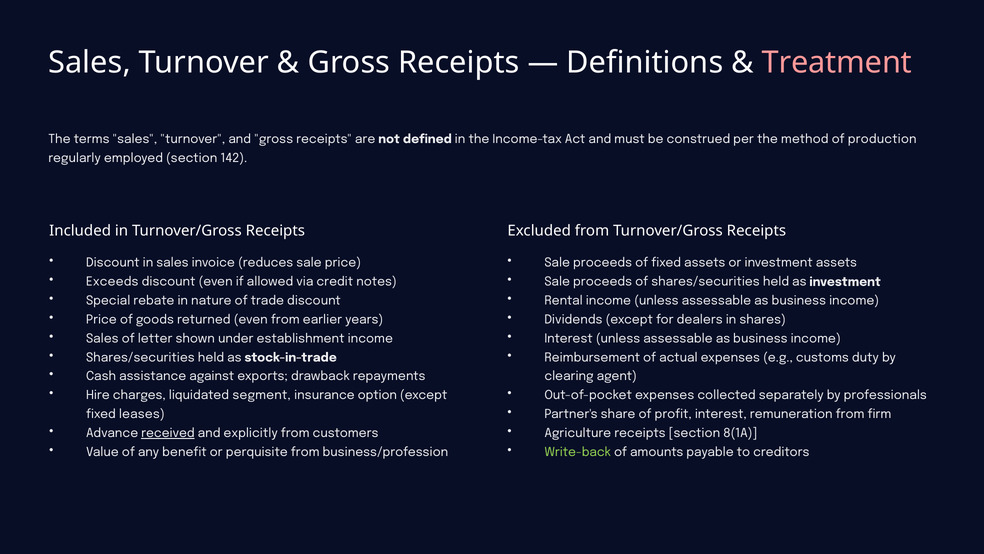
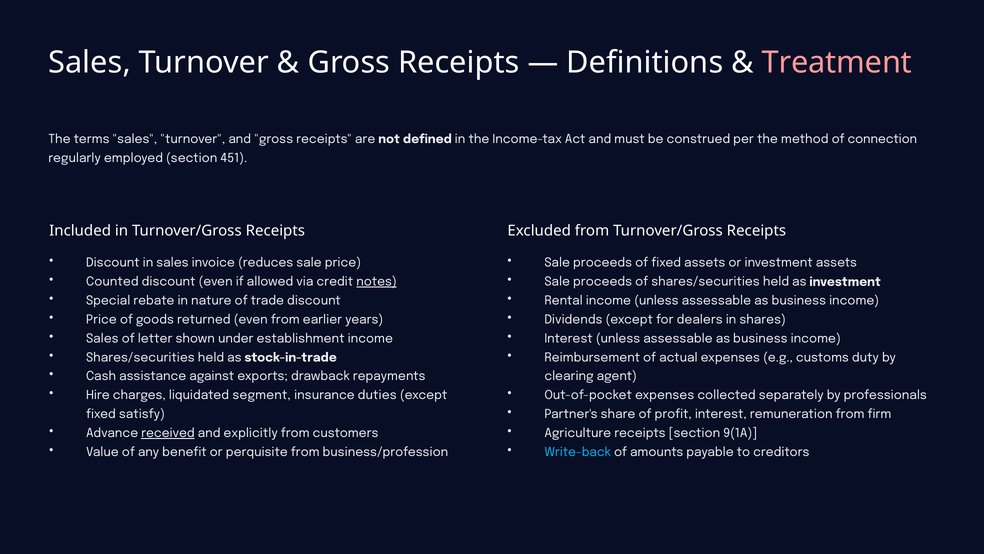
production: production -> connection (882, 139)
142: 142 -> 451 (234, 158)
Exceeds: Exceeds -> Counted (112, 282)
notes underline: none -> present (377, 282)
option: option -> duties (377, 395)
leases: leases -> satisfy (142, 414)
8(1A: 8(1A -> 9(1A (740, 433)
Write-back colour: light green -> light blue (578, 452)
